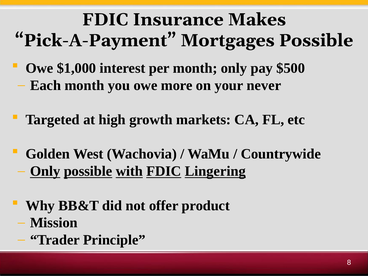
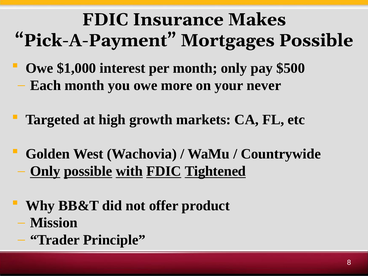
Lingering: Lingering -> Tightened (215, 171)
